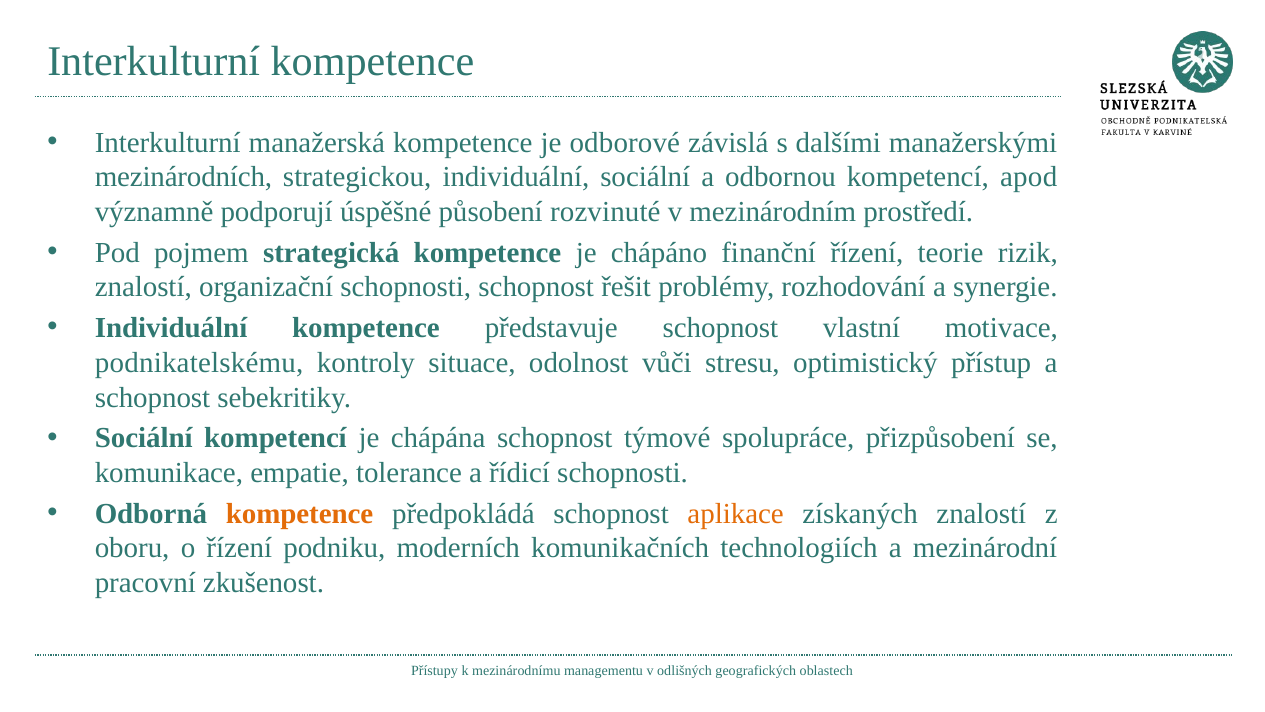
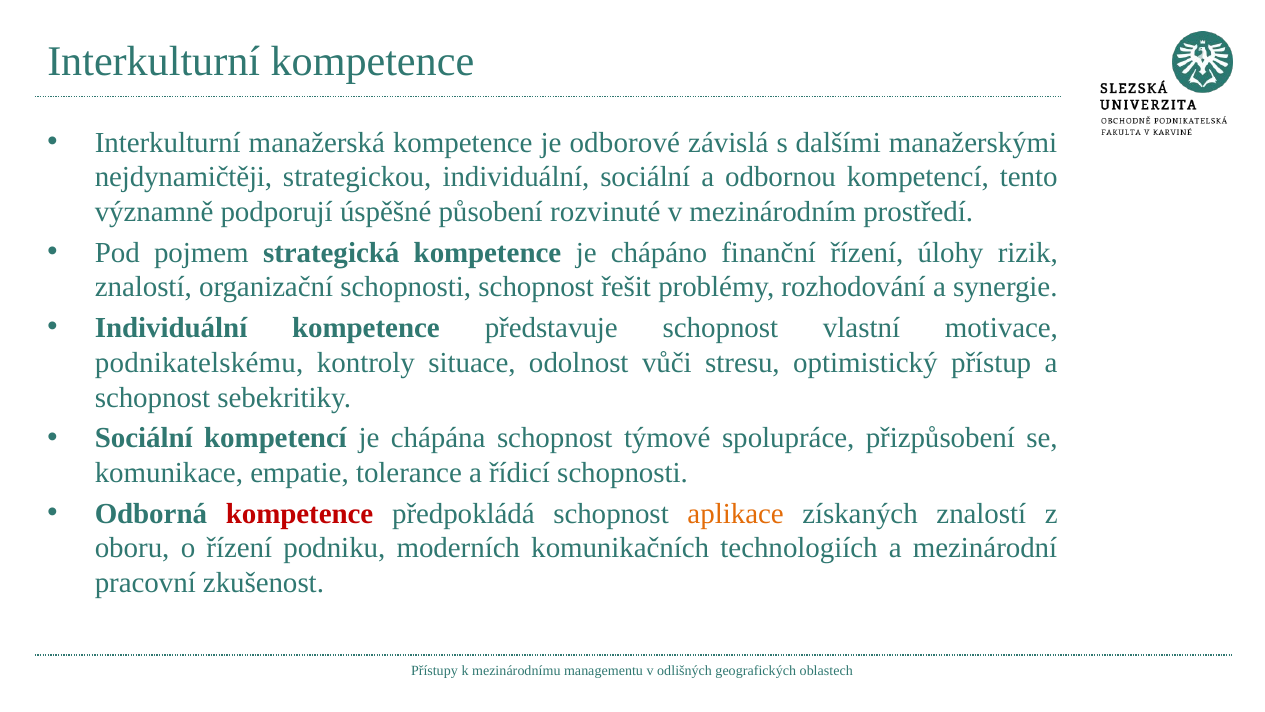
mezinárodních: mezinárodních -> nejdynamičtěji (183, 177)
apod: apod -> tento (1029, 177)
teorie: teorie -> úlohy (951, 252)
kompetence colour: orange -> red (300, 513)
